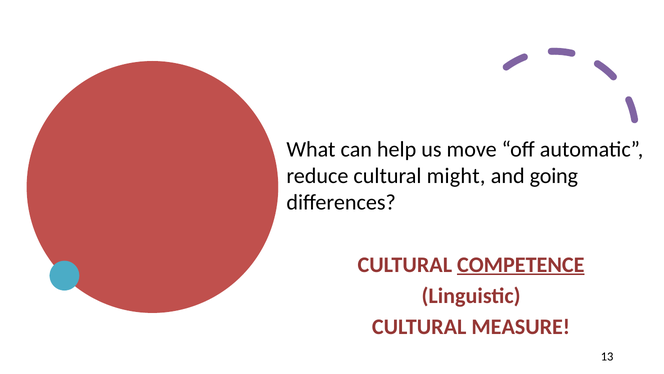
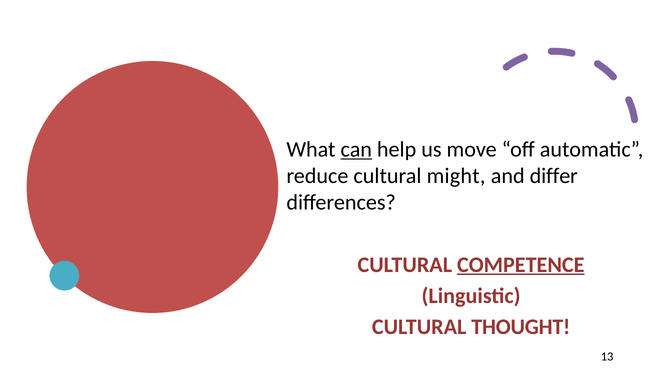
can underline: none -> present (356, 149)
going: going -> differ (554, 176)
MEASURE: MEASURE -> THOUGHT (521, 326)
